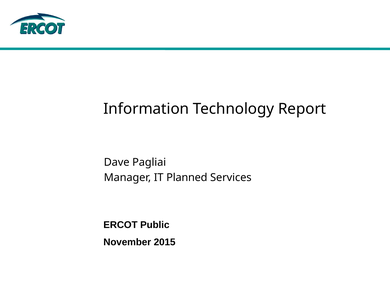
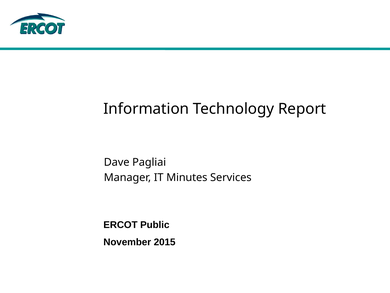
Planned: Planned -> Minutes (187, 177)
